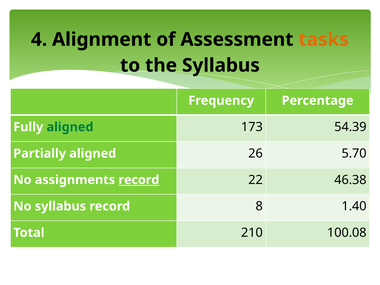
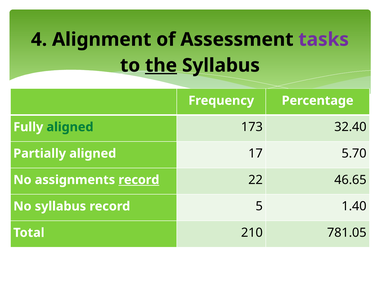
tasks colour: orange -> purple (324, 39)
the underline: none -> present (161, 65)
54.39: 54.39 -> 32.40 (350, 127)
26: 26 -> 17 (256, 153)
46.38: 46.38 -> 46.65 (350, 180)
8: 8 -> 5 (259, 206)
100.08: 100.08 -> 781.05 (347, 233)
